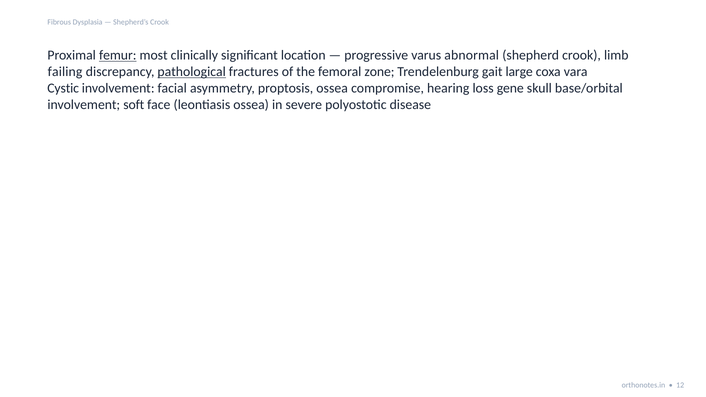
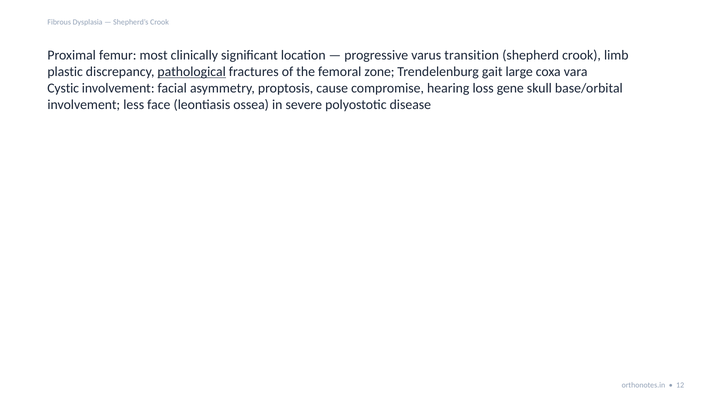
femur underline: present -> none (118, 55)
abnormal: abnormal -> transition (472, 55)
failing: failing -> plastic (65, 72)
proptosis ossea: ossea -> cause (332, 88)
soft: soft -> less (134, 105)
